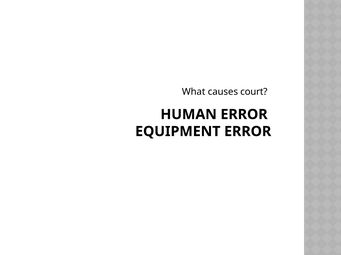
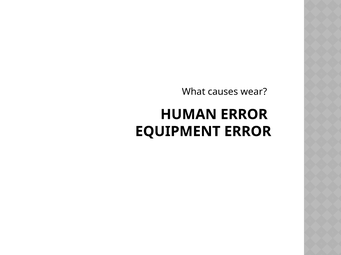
court: court -> wear (254, 92)
